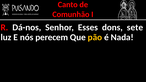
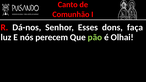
sete: sete -> faça (135, 27)
pão colour: yellow -> light green (95, 37)
Nada: Nada -> Olhai (122, 37)
